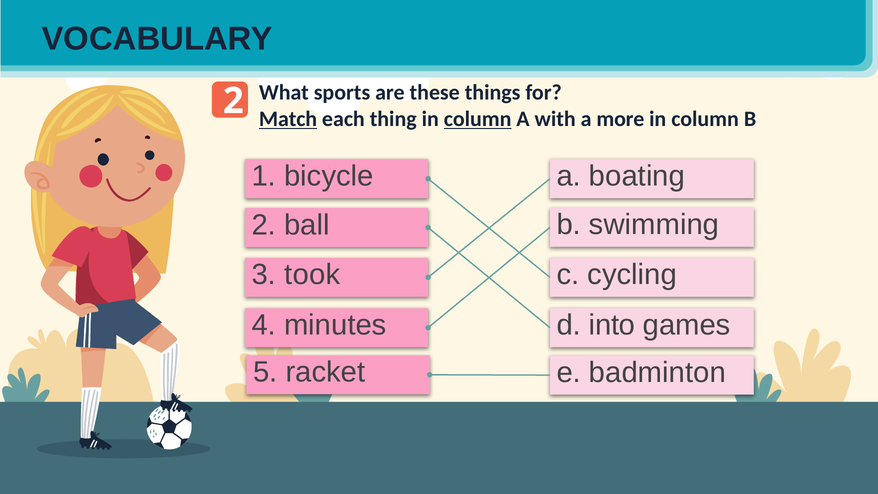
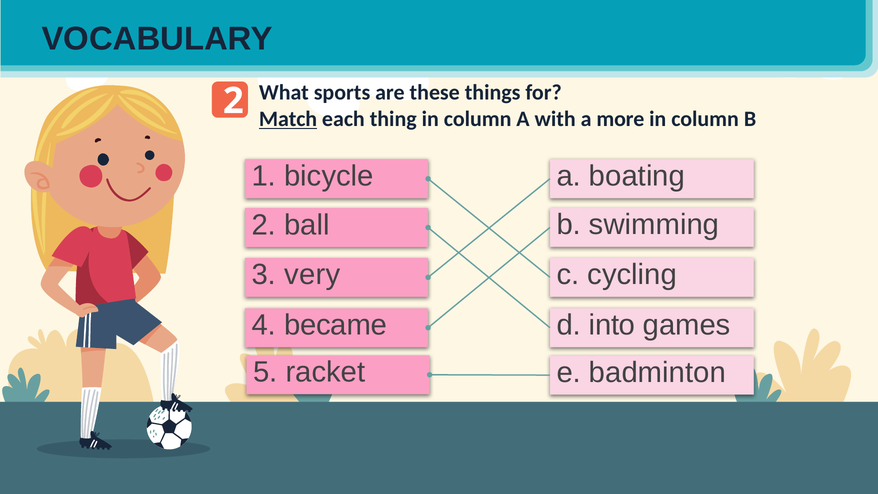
column underline: present -> none (478, 119)
took: took -> very (312, 275)
minutes: minutes -> became (335, 325)
